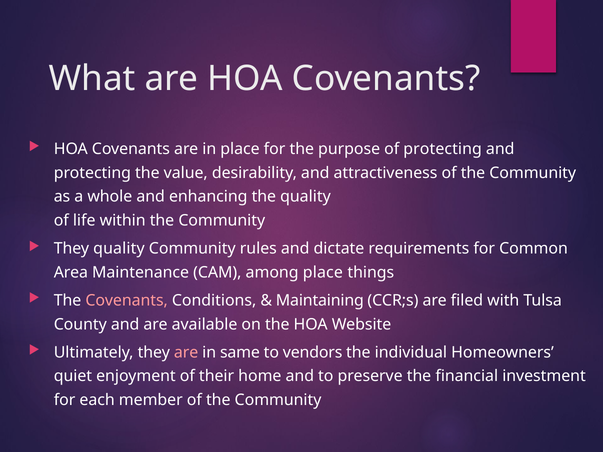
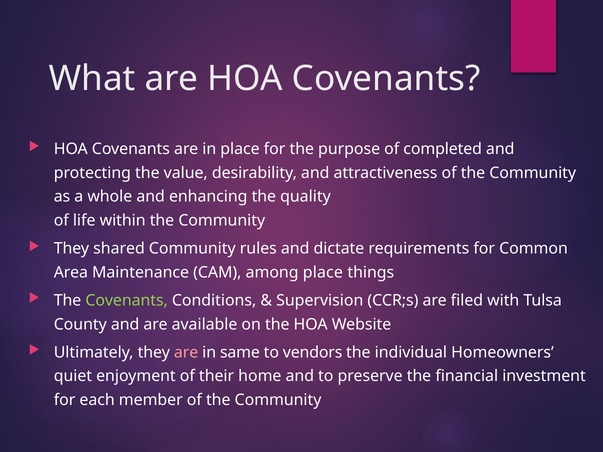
of protecting: protecting -> completed (443, 149)
They quality: quality -> shared (119, 249)
Covenants colour: pink -> light green (127, 301)
Maintaining: Maintaining -> Supervision (320, 301)
